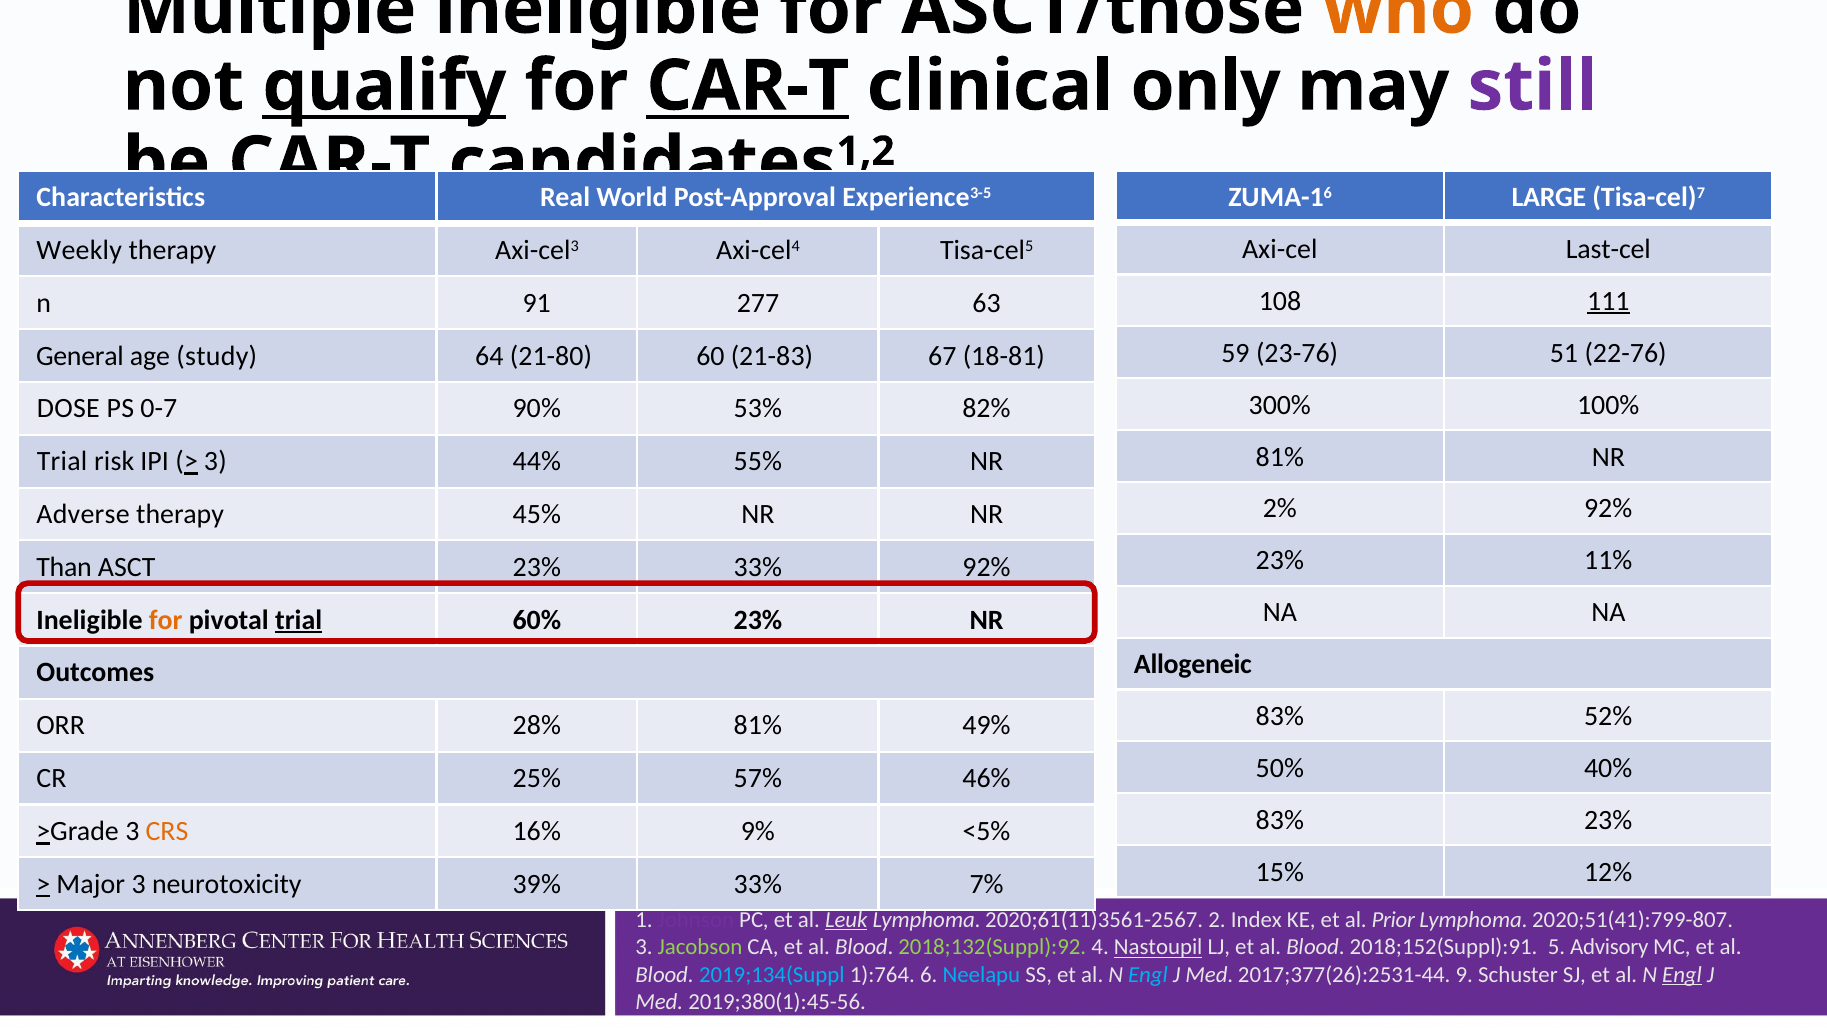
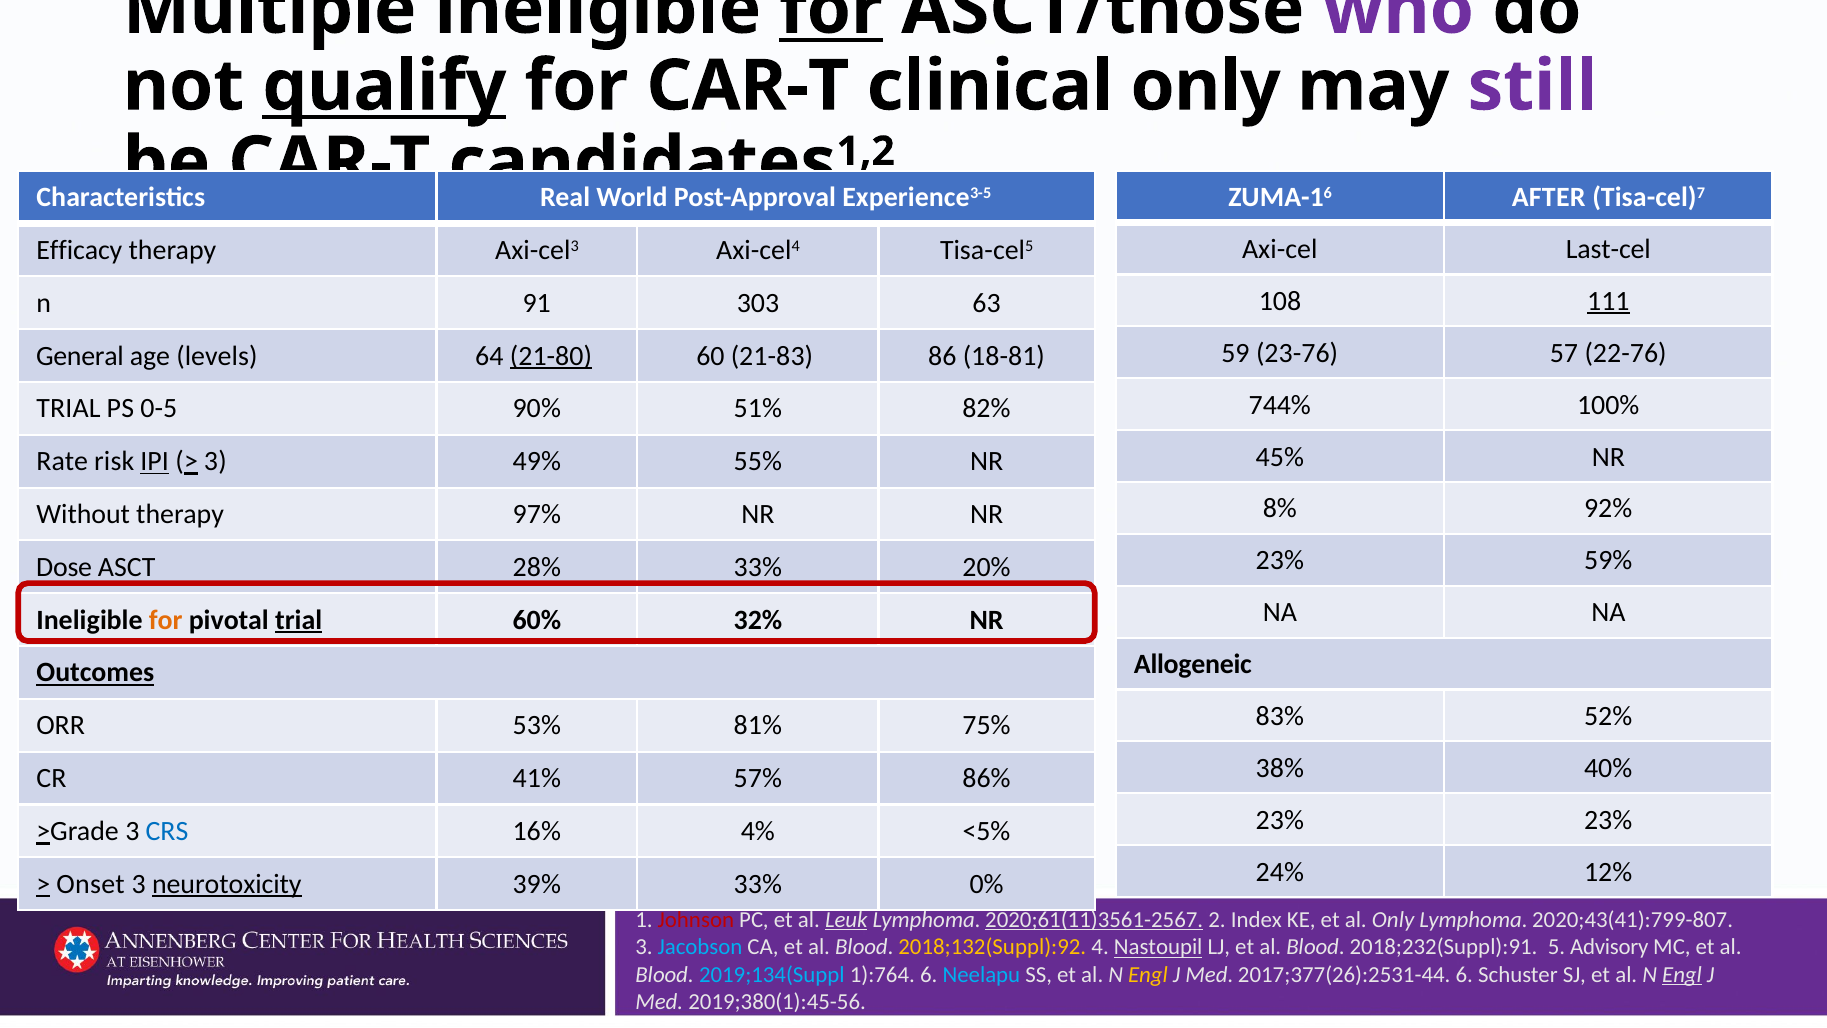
for underline: none -> present (831, 9)
who colour: orange -> purple (1398, 9)
CAR-T underline: present -> none (748, 86)
LARGE: LARGE -> AFTER (1549, 197)
Weekly: Weekly -> Efficacy (79, 250)
277: 277 -> 303 (758, 303)
51: 51 -> 57 (1564, 353)
study: study -> levels (217, 356)
21-80 underline: none -> present (551, 356)
67: 67 -> 86 (942, 356)
300%: 300% -> 744% (1280, 405)
DOSE: DOSE -> TRIAL (68, 409)
0-7: 0-7 -> 0-5 (159, 409)
53%: 53% -> 51% (758, 409)
81%: 81% -> 45% (1280, 457)
Trial: Trial -> Rate (62, 461)
IPI underline: none -> present (155, 461)
44%: 44% -> 49% (537, 461)
2%: 2% -> 8% (1280, 509)
Adverse: Adverse -> Without (83, 514)
45%: 45% -> 97% (537, 514)
11%: 11% -> 59% (1608, 560)
Than: Than -> Dose (64, 567)
ASCT 23%: 23% -> 28% (537, 567)
33% 92%: 92% -> 20% (987, 567)
60% 23%: 23% -> 32% (758, 620)
Outcomes underline: none -> present (95, 673)
28%: 28% -> 53% (537, 725)
49%: 49% -> 75% (987, 725)
50%: 50% -> 38% (1280, 768)
25%: 25% -> 41% (537, 778)
46%: 46% -> 86% (987, 778)
83%: 83% -> 23% (1280, 820)
CRS colour: orange -> blue (167, 831)
9%: 9% -> 4% (758, 831)
15%: 15% -> 24% (1280, 872)
Major: Major -> Onset (91, 884)
neurotoxicity underline: none -> present (227, 884)
7%: 7% -> 0% (987, 884)
Johnson colour: purple -> red (696, 920)
2020;61(11)3561-2567 underline: none -> present (1094, 920)
al Prior: Prior -> Only (1393, 920)
2020;51(41):799-807: 2020;51(41):799-807 -> 2020;43(41):799-807 (1633, 920)
Jacobson colour: light green -> light blue (700, 947)
2018;132(Suppl):92 colour: light green -> yellow (992, 947)
2018;152(Suppl):91: 2018;152(Suppl):91 -> 2018;232(Suppl):91 (1444, 947)
Engl colour: light blue -> yellow (1148, 975)
2017;377(26):2531-44 9: 9 -> 6 (1464, 975)
